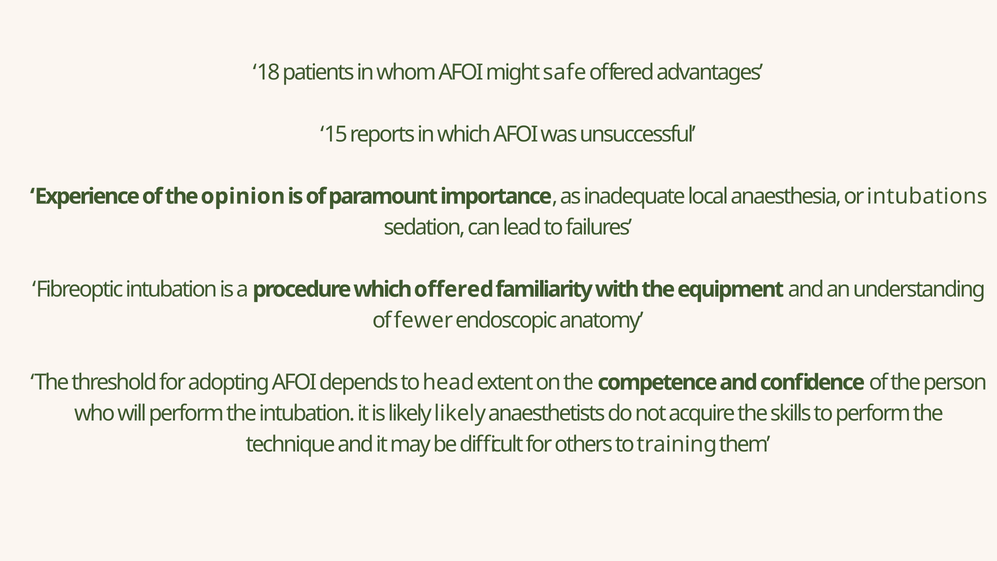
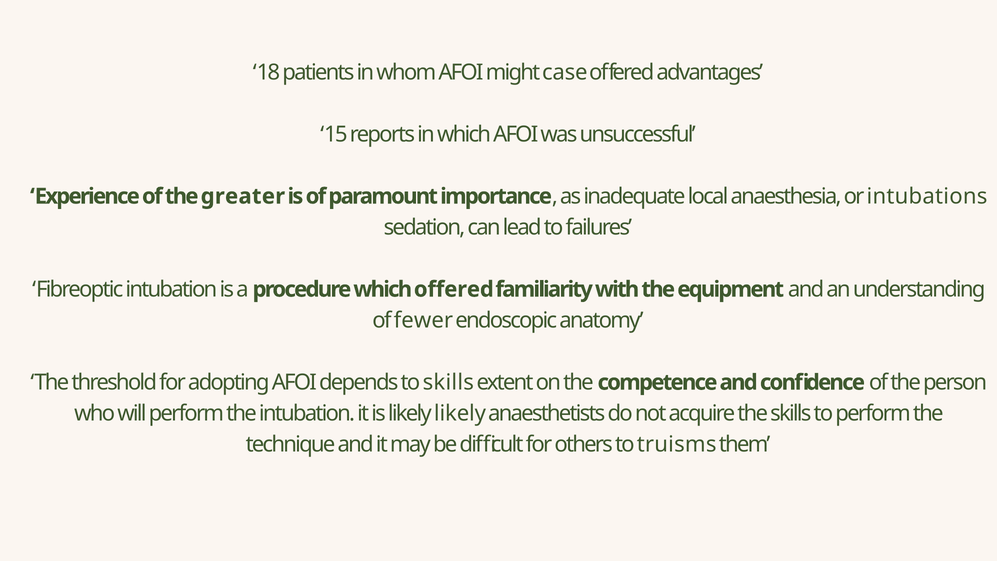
safe: safe -> case (565, 72)
opinion: opinion -> greater (243, 196)
to head: head -> skills (448, 382)
training: training -> truisms (677, 444)
